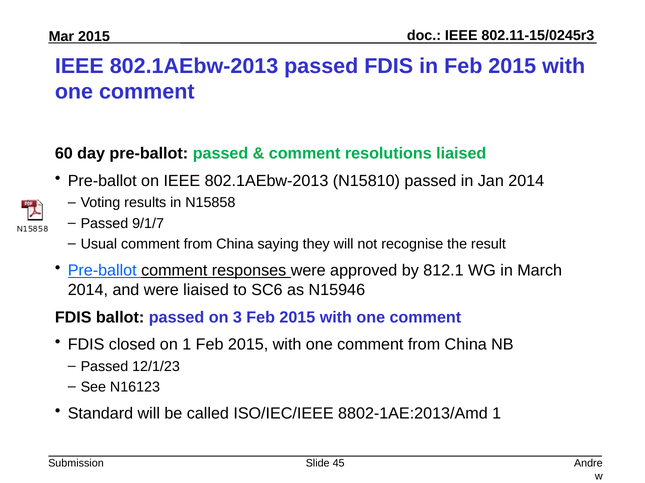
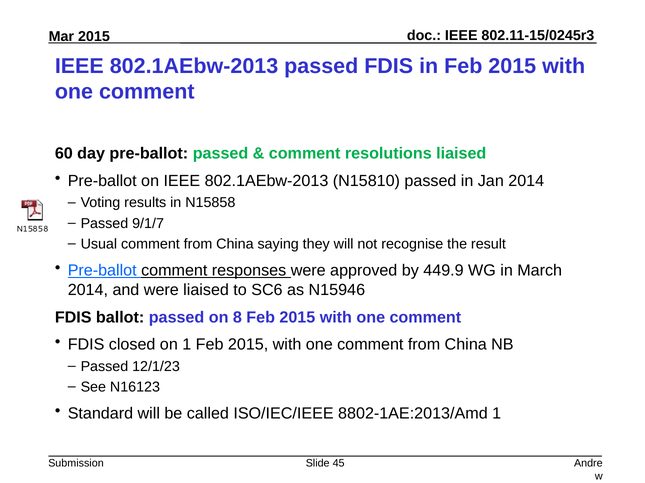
812.1: 812.1 -> 449.9 (444, 271)
3: 3 -> 8 (237, 318)
